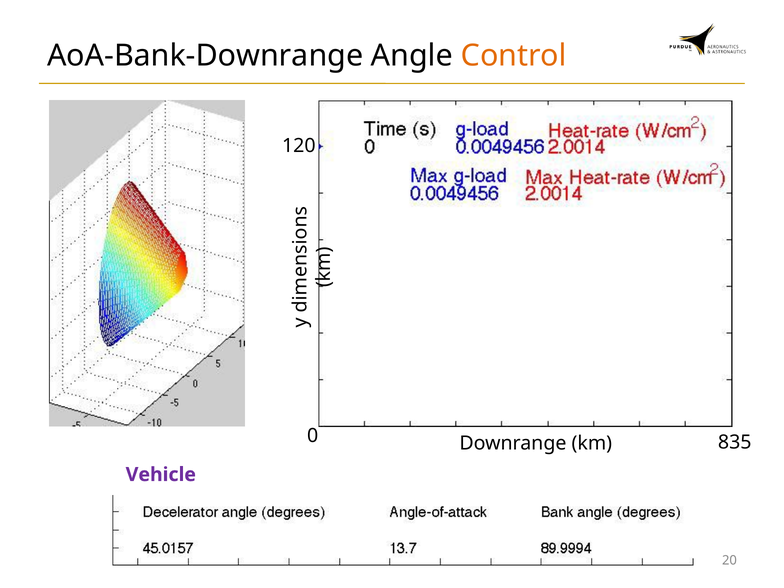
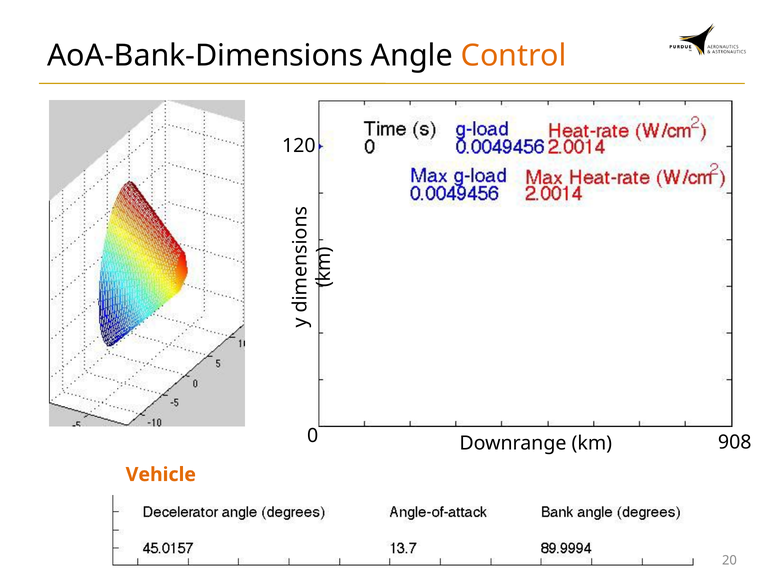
AoA-Bank-Downrange: AoA-Bank-Downrange -> AoA-Bank-Dimensions (205, 56)
835: 835 -> 908 (735, 442)
Vehicle colour: purple -> orange (161, 475)
